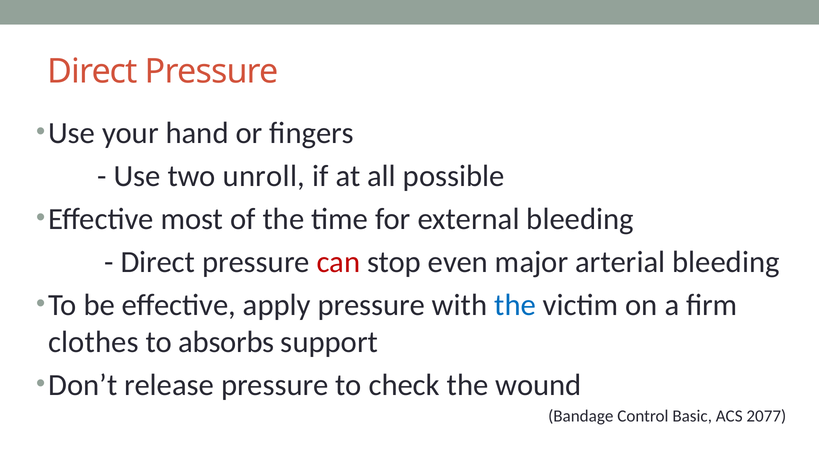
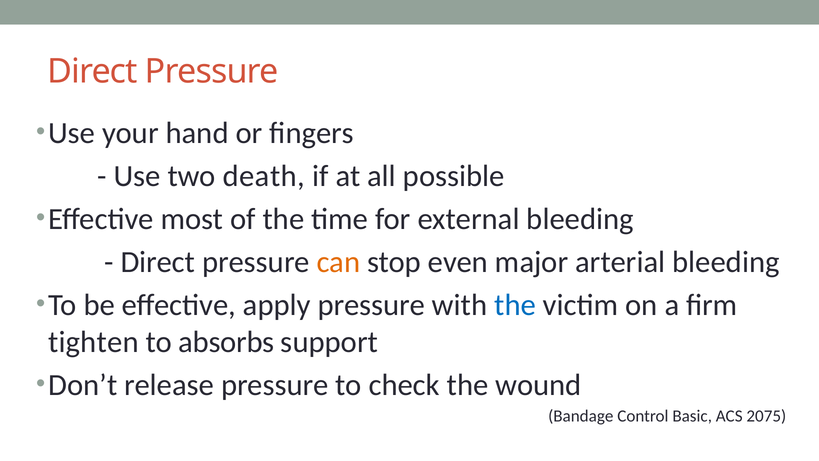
unroll: unroll -> death (264, 176)
can colour: red -> orange (338, 262)
clothes: clothes -> tighten (93, 342)
2077: 2077 -> 2075 (766, 416)
